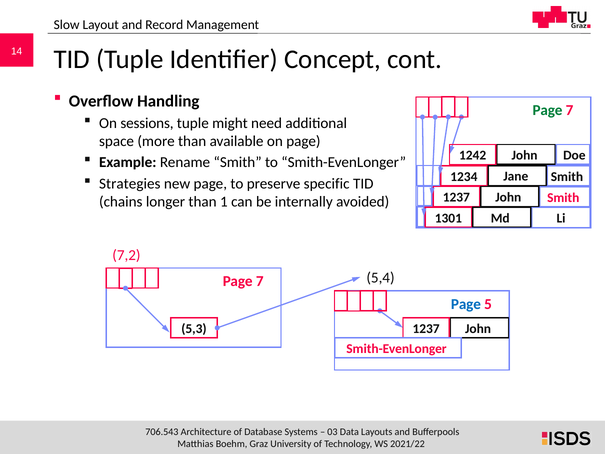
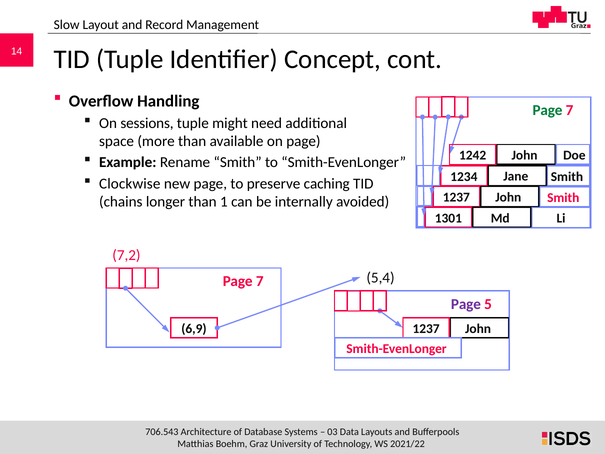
Strategies: Strategies -> Clockwise (130, 184)
specific: specific -> caching (327, 184)
Page colour: blue -> purple (466, 304)
5,3: 5,3 -> 6,9 (194, 329)
